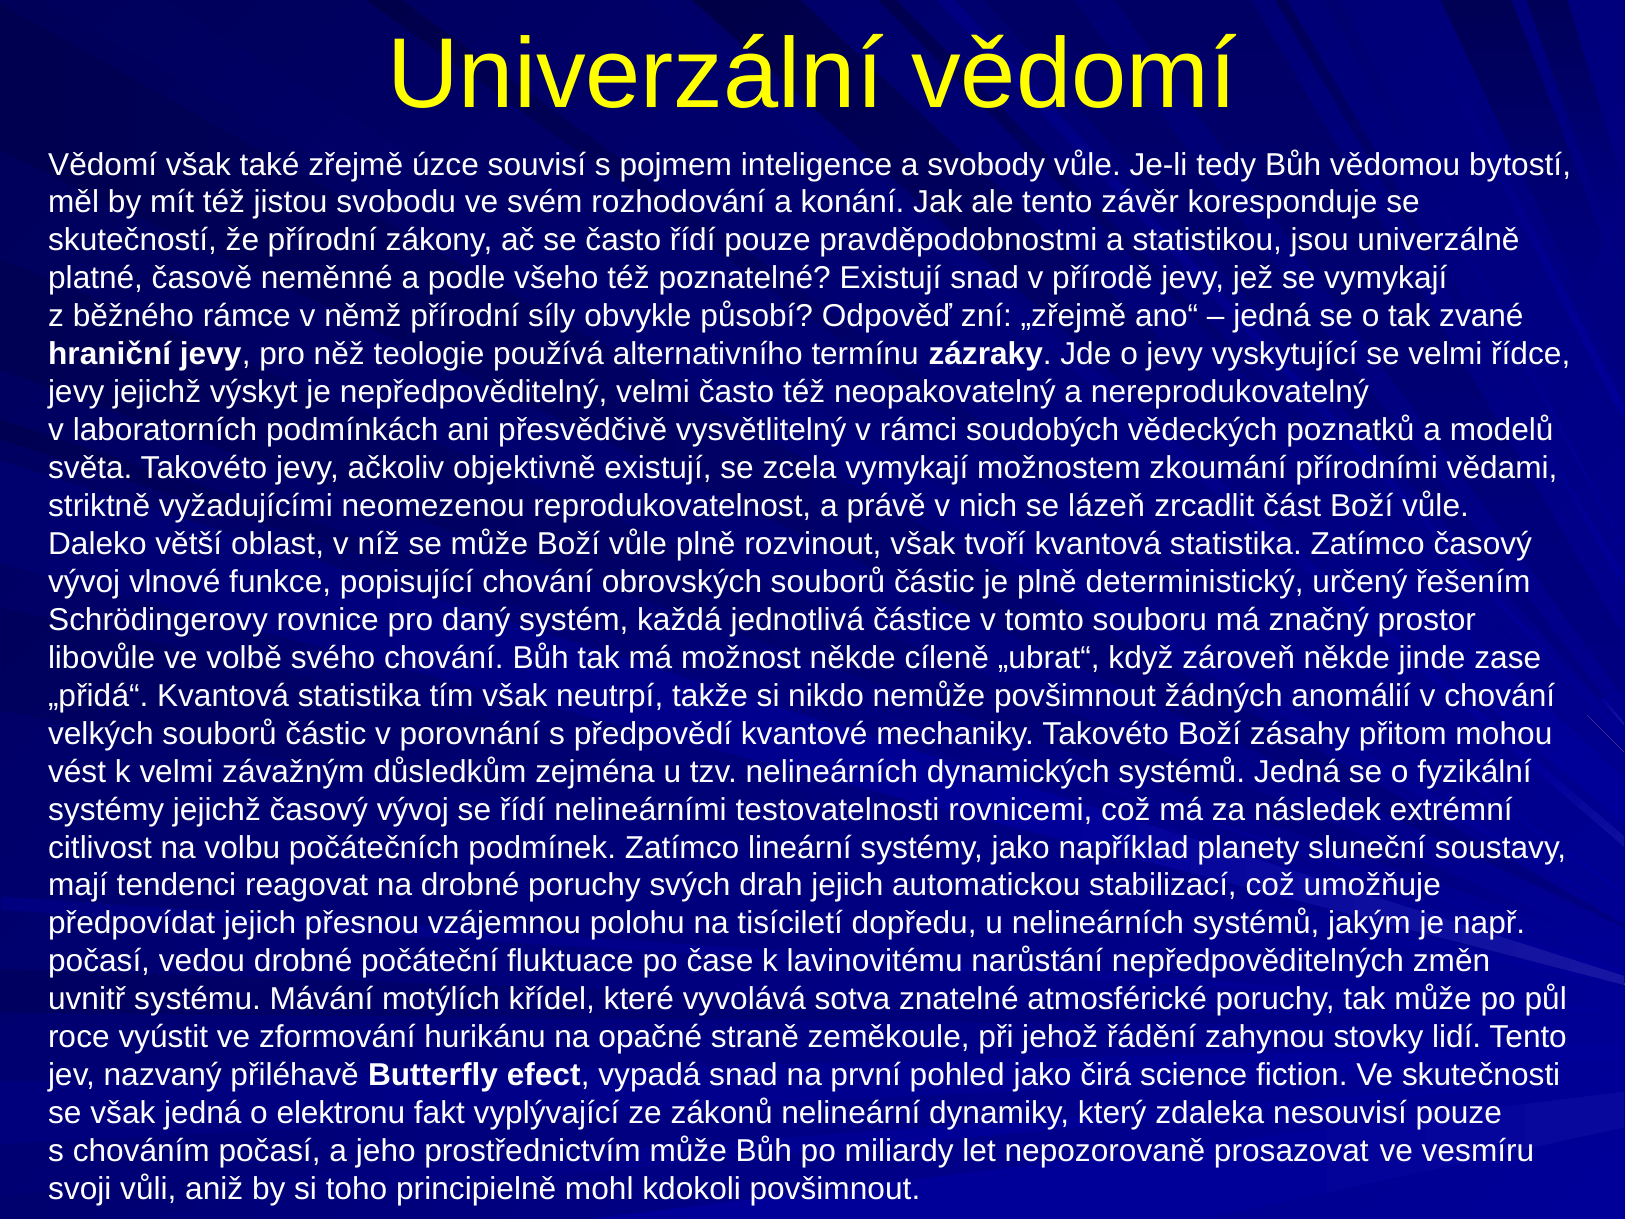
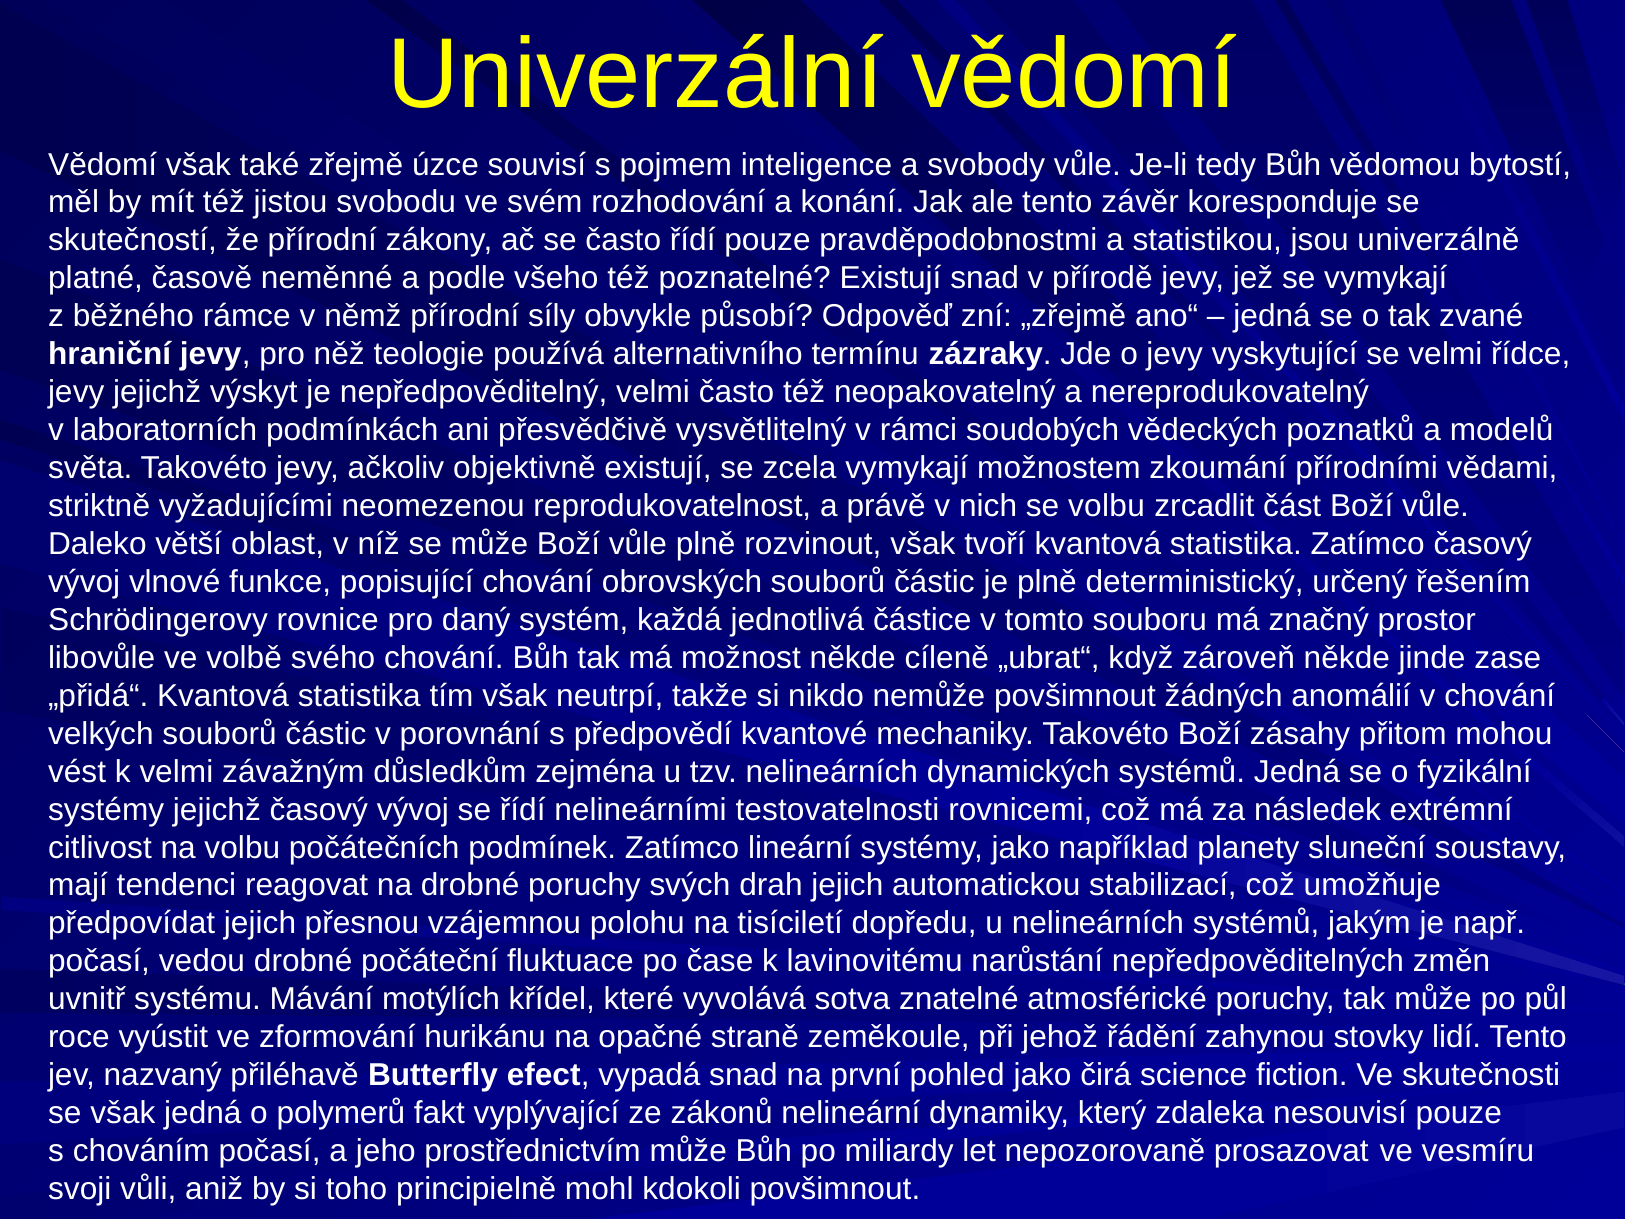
se lázeň: lázeň -> volbu (1107, 506)
elektronu: elektronu -> polymerů (341, 1113)
